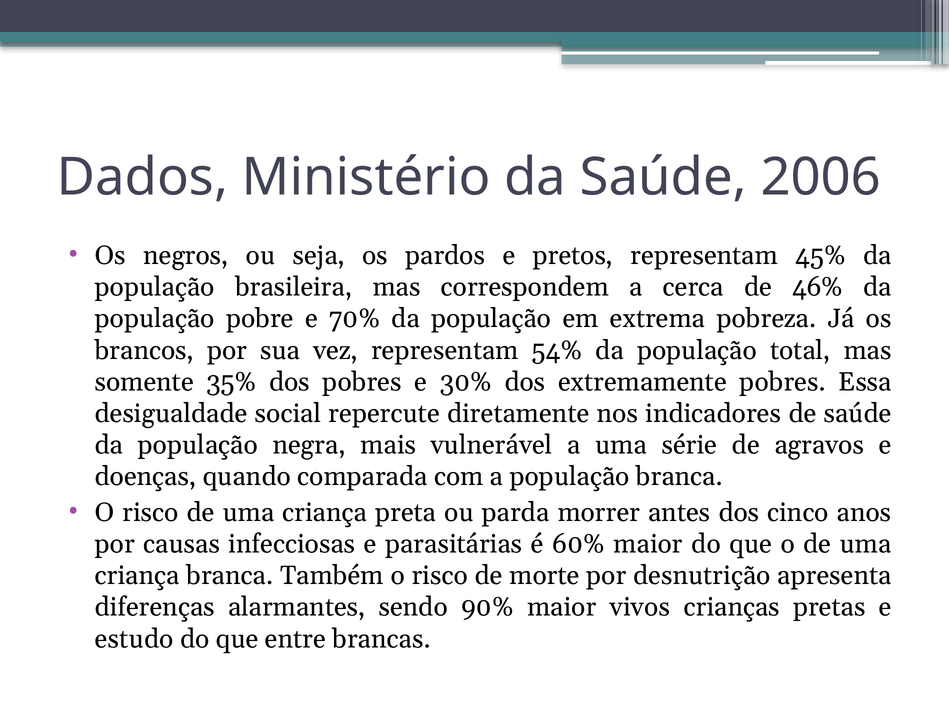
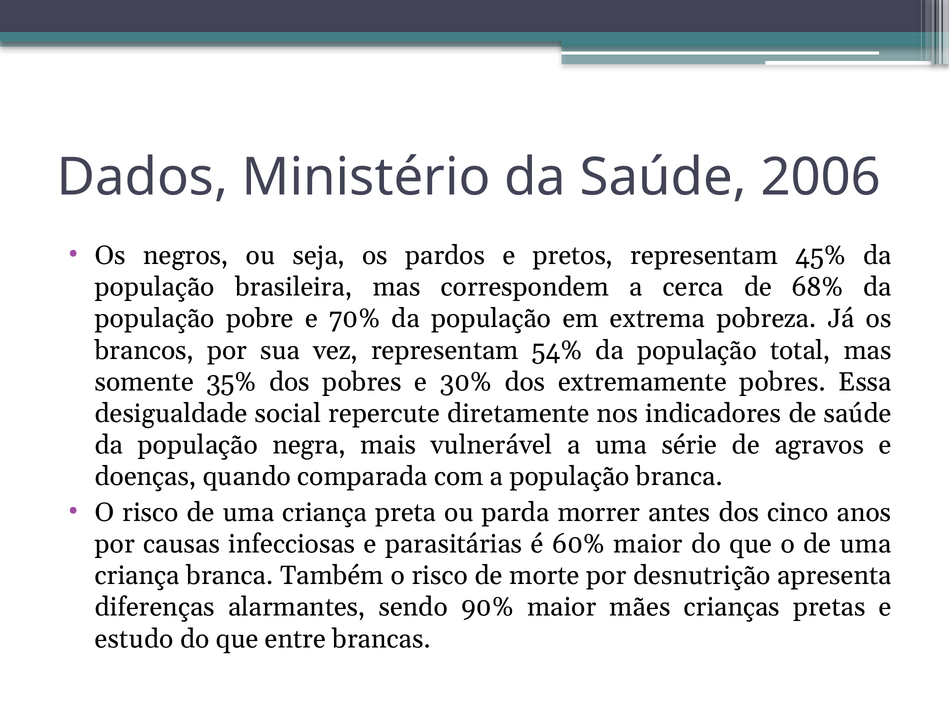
46%: 46% -> 68% (818, 287)
vivos: vivos -> mães (640, 608)
